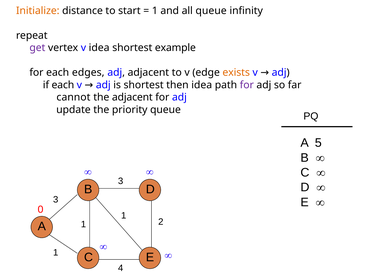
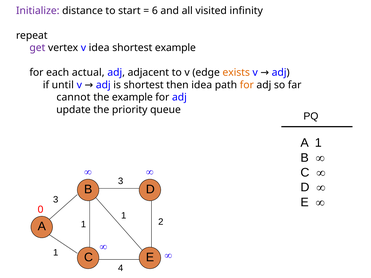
Initialize colour: orange -> purple (38, 11)
1: 1 -> 6 (155, 11)
all queue: queue -> visited (211, 11)
edges: edges -> actual (88, 73)
if each: each -> until (63, 85)
for colour: purple -> orange (247, 85)
the adjacent: adjacent -> example (132, 97)
A 5: 5 -> 1 (318, 143)
